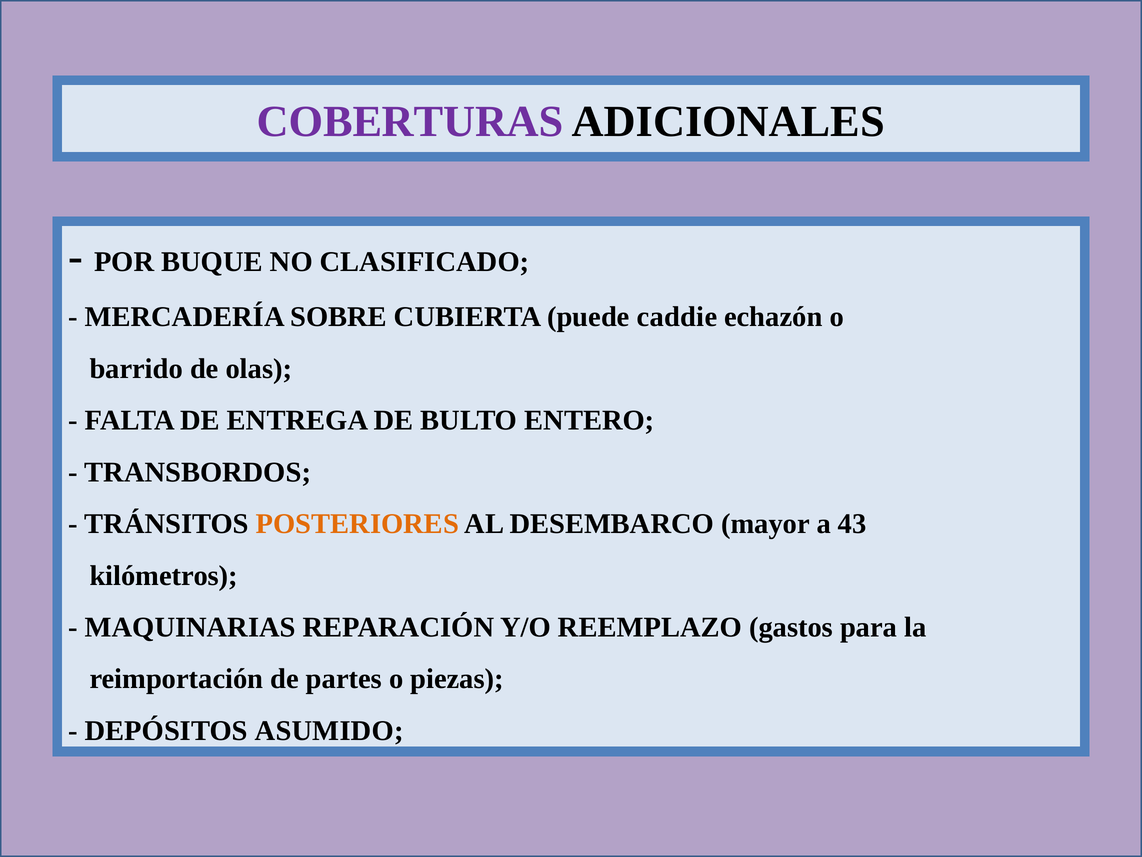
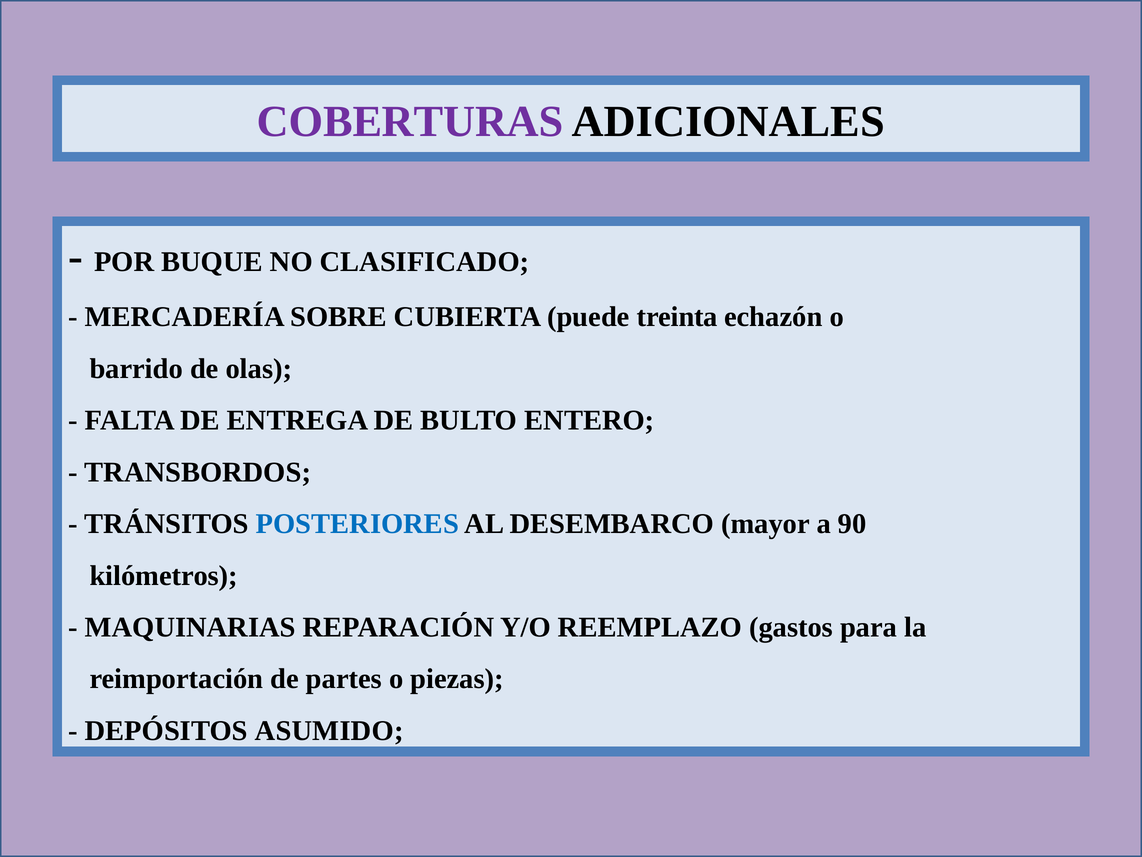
caddie: caddie -> treinta (677, 317)
POSTERIORES colour: orange -> blue (357, 524)
43: 43 -> 90 (852, 524)
